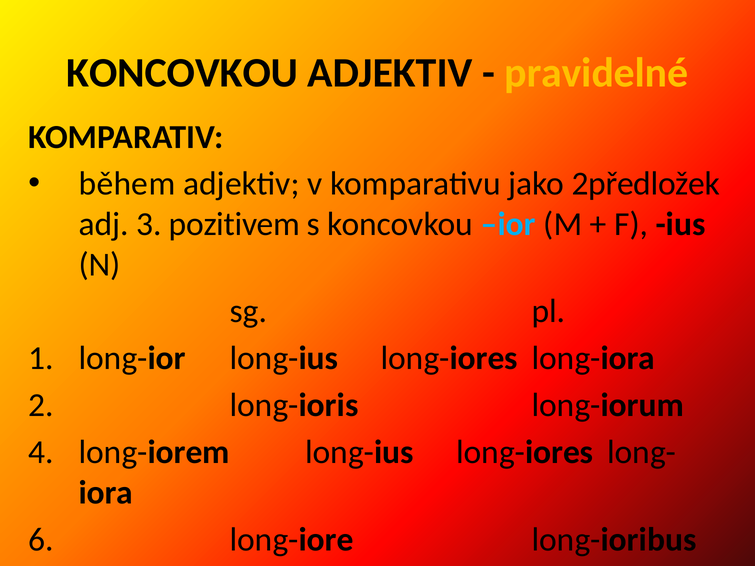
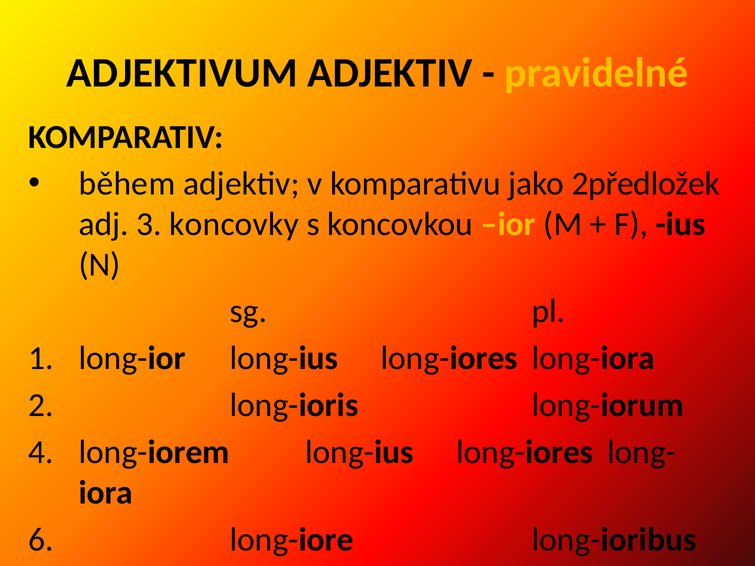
KONCOVKOU: KONCOVKOU -> ADJEKTIVUM (182, 73)
pozitivem: pozitivem -> koncovky (234, 224)
ior colour: light blue -> yellow (508, 224)
